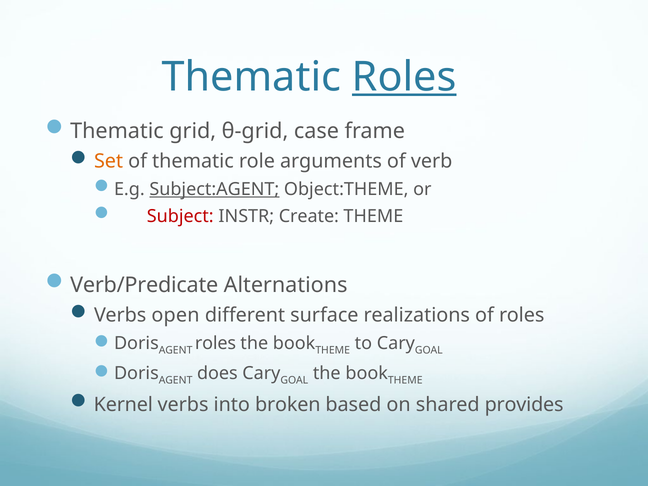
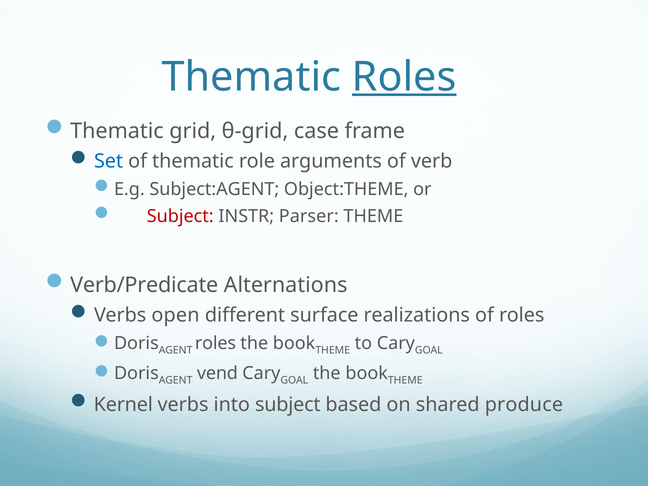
Set colour: orange -> blue (109, 161)
Subject:AGENT underline: present -> none (214, 189)
Create: Create -> Parser (309, 216)
does: does -> vend (217, 373)
into broken: broken -> subject (288, 404)
provides: provides -> produce (524, 404)
